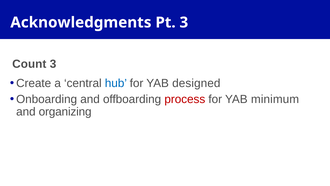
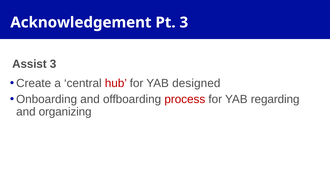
Acknowledgments: Acknowledgments -> Acknowledgement (81, 22)
Count: Count -> Assist (29, 64)
hub colour: blue -> red (116, 83)
minimum: minimum -> regarding (275, 99)
